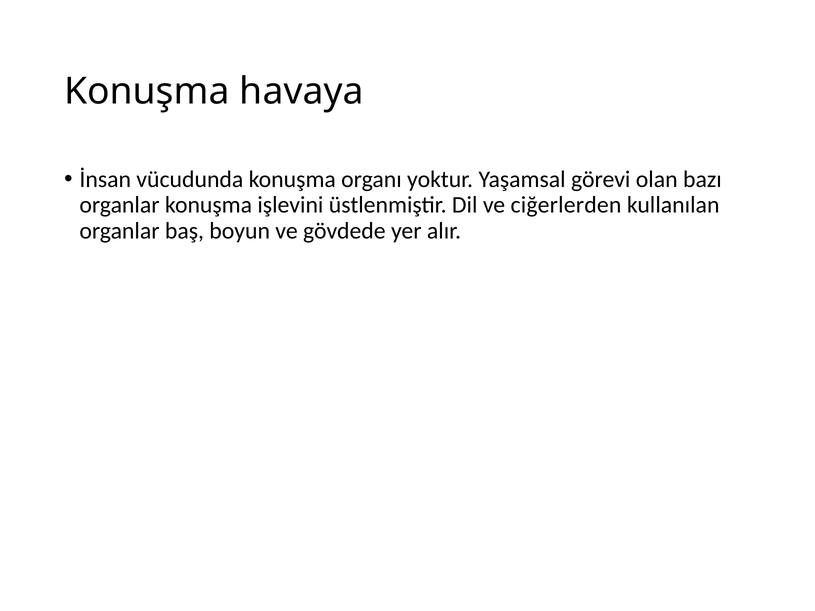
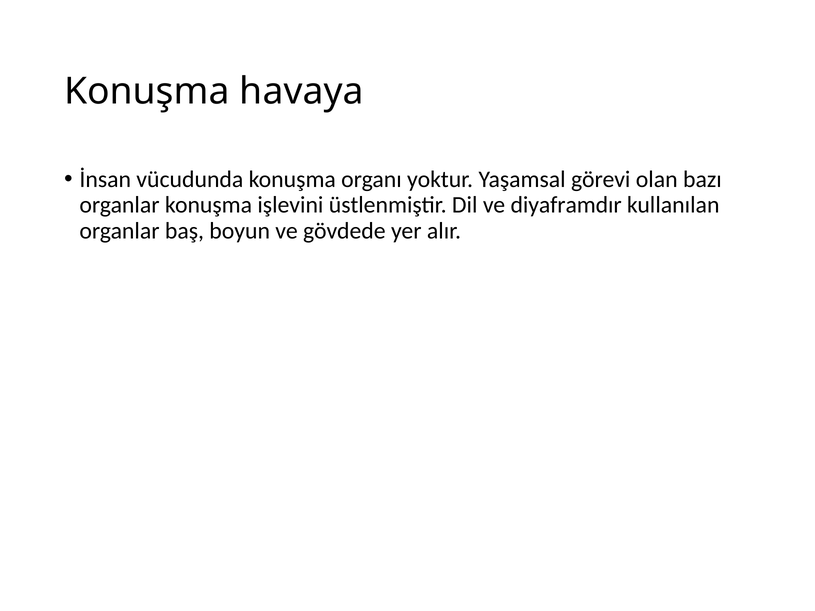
ciğerlerden: ciğerlerden -> diyaframdır (566, 205)
